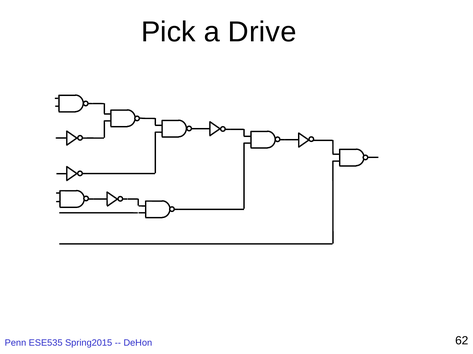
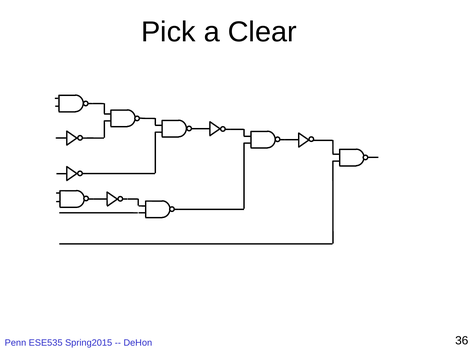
Drive: Drive -> Clear (262, 32)
62: 62 -> 36 (462, 341)
